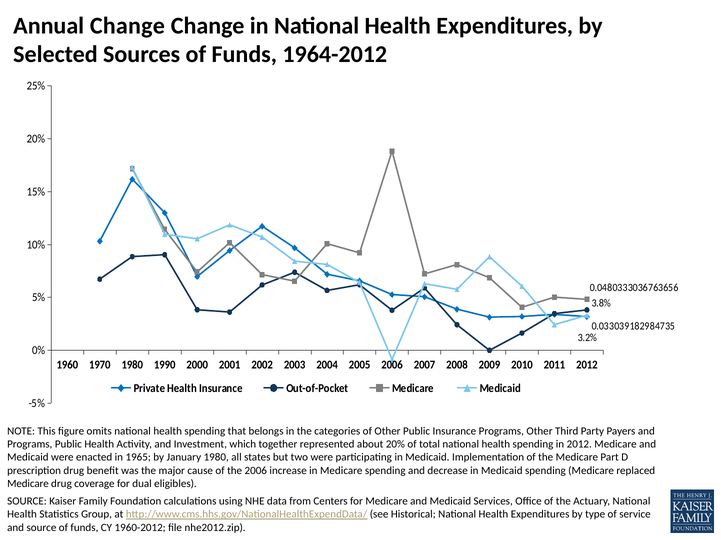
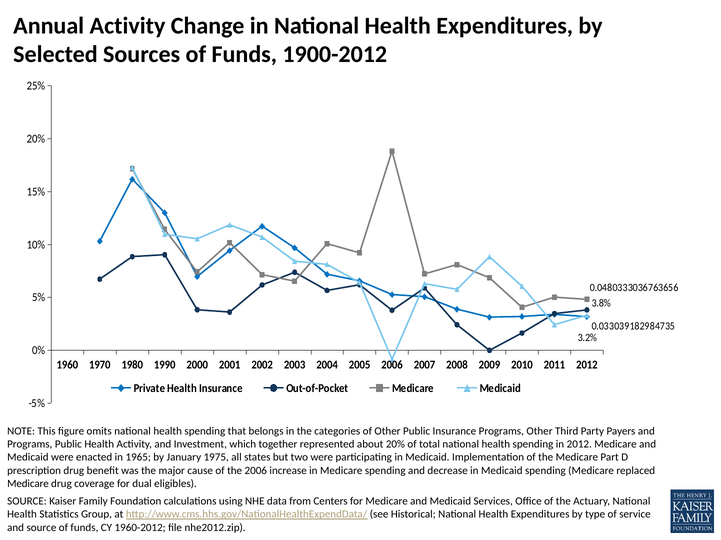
Annual Change: Change -> Activity (128, 26)
1964-2012: 1964-2012 -> 1900-2012 (335, 55)
January 1980: 1980 -> 1975 (216, 458)
